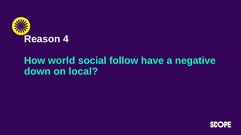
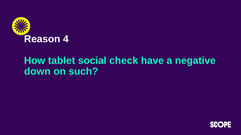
world: world -> tablet (62, 61)
follow: follow -> check (124, 61)
local: local -> such (83, 72)
